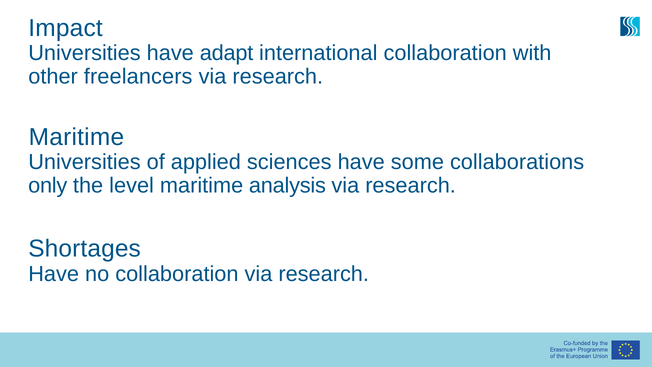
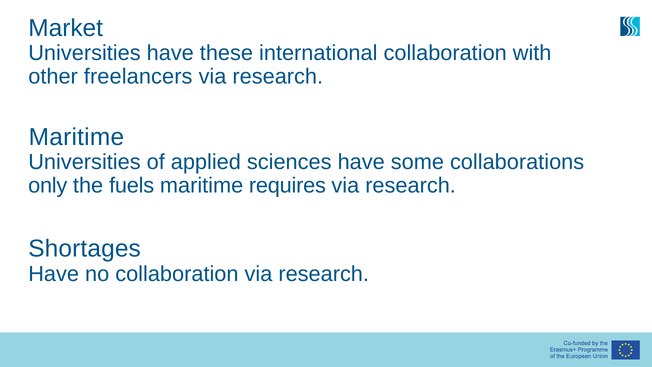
Impact: Impact -> Market (66, 28)
adapt: adapt -> these (226, 53)
level: level -> fuels (132, 185)
analysis: analysis -> requires (287, 185)
